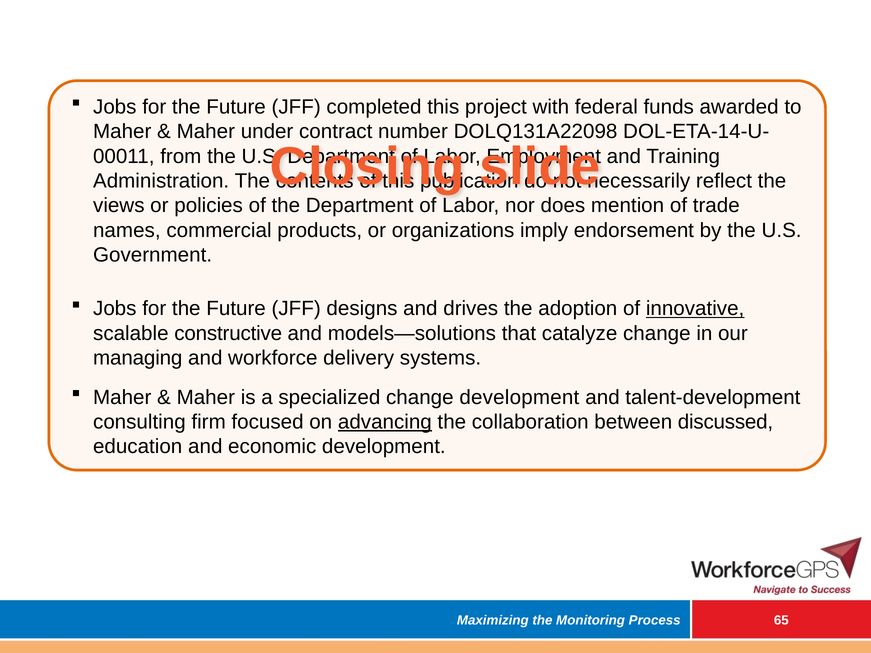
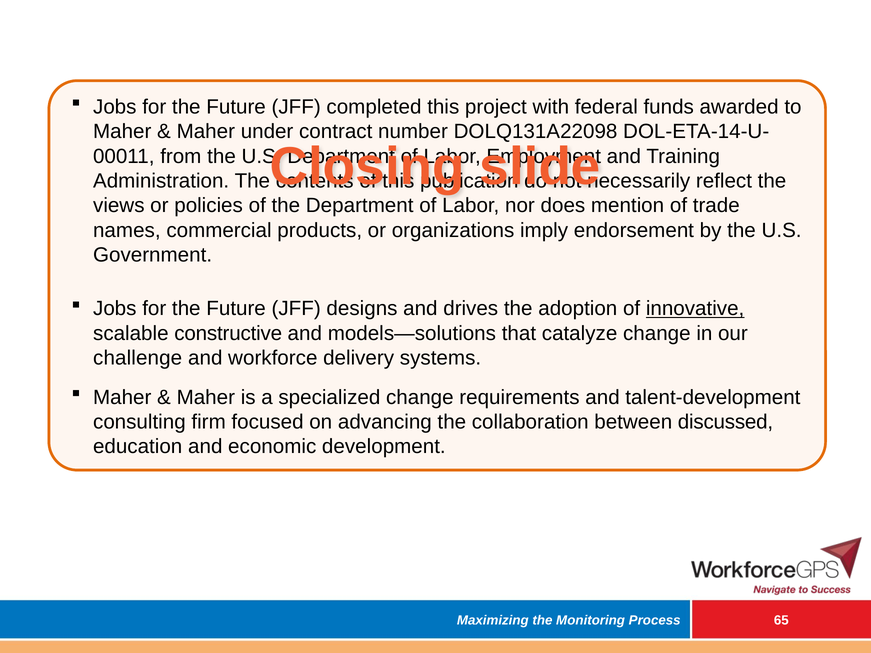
managing: managing -> challenge (138, 358)
change development: development -> requirements (519, 397)
advancing underline: present -> none (385, 422)
